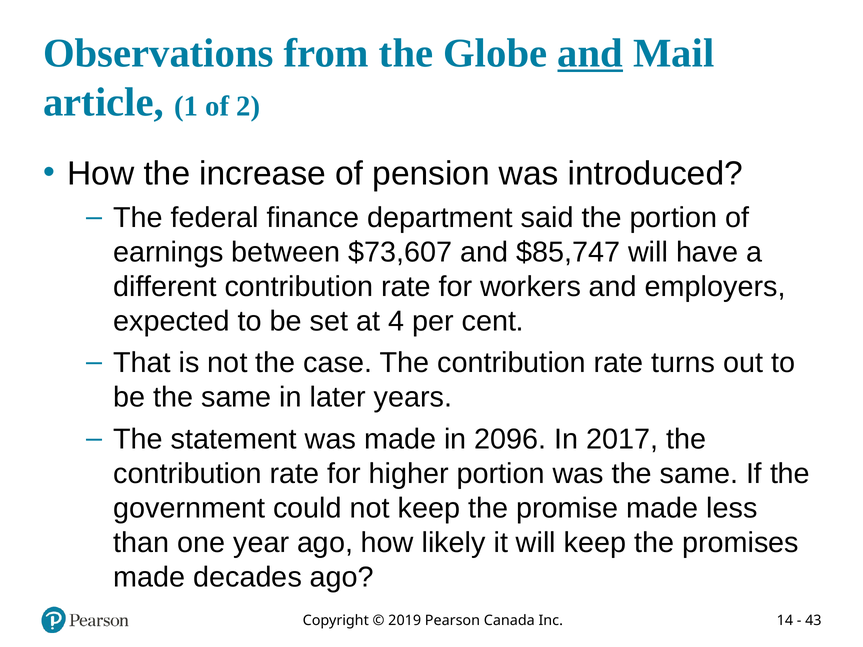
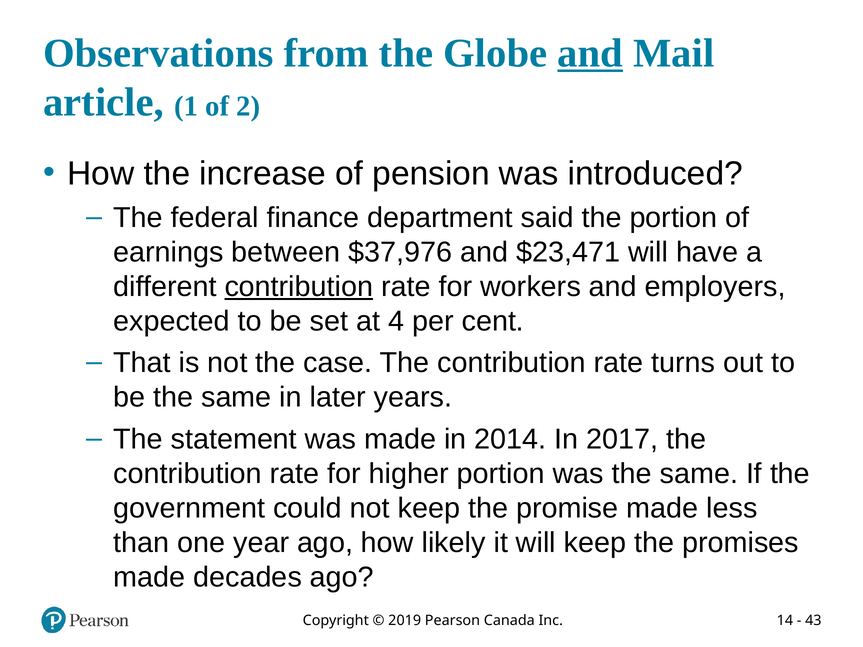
$73,607: $73,607 -> $37,976 (400, 252)
$85,747: $85,747 -> $23,471 (568, 252)
contribution underline: none -> present (299, 287)
2096: 2096 -> 2014 (510, 439)
